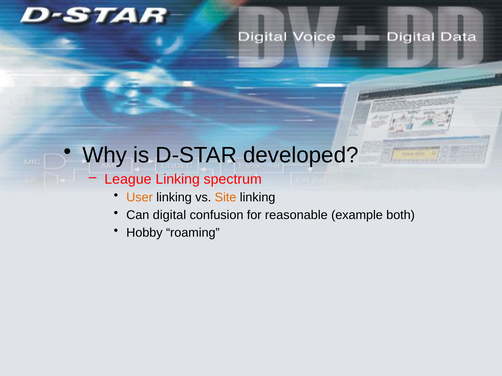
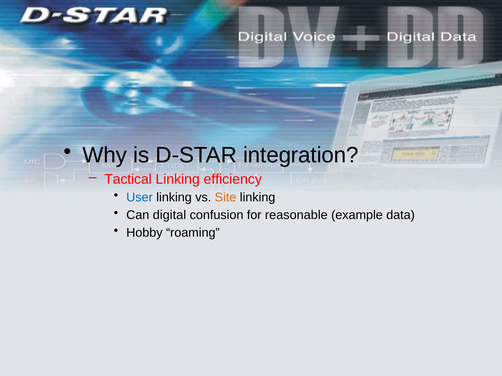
developed: developed -> integration (301, 156)
League: League -> Tactical (128, 179)
spectrum: spectrum -> efficiency (233, 179)
User colour: orange -> blue (140, 198)
both: both -> data (401, 215)
